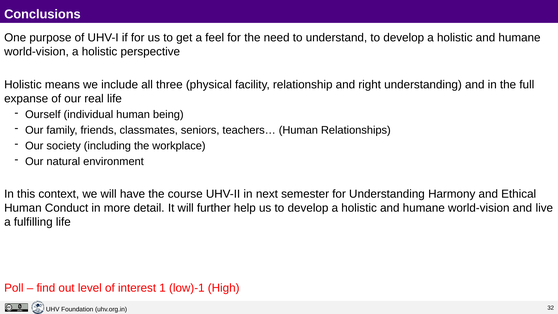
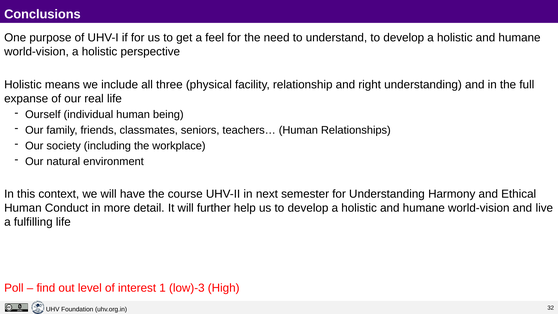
low)-1: low)-1 -> low)-3 (187, 288)
